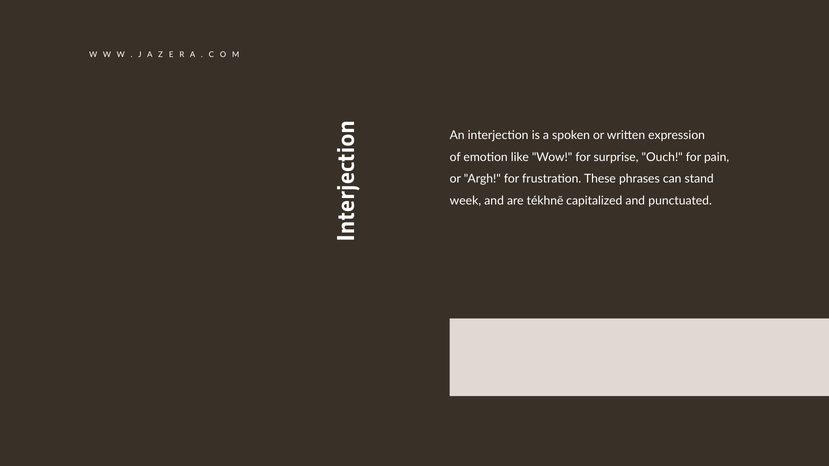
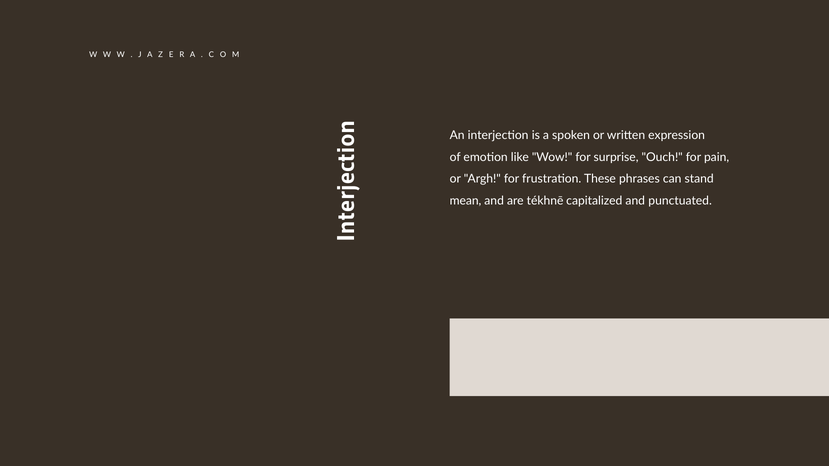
week: week -> mean (466, 201)
